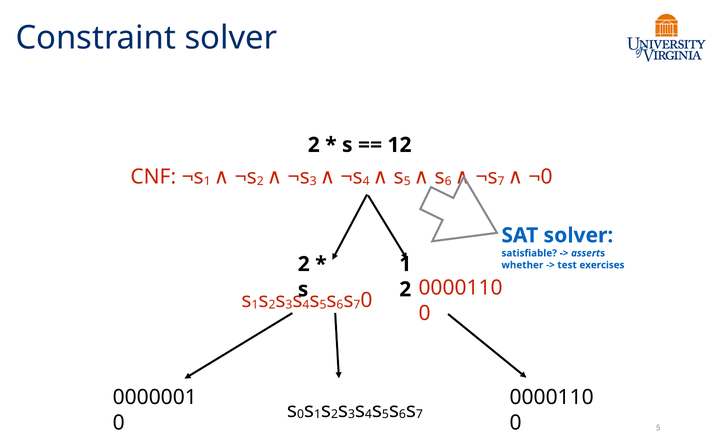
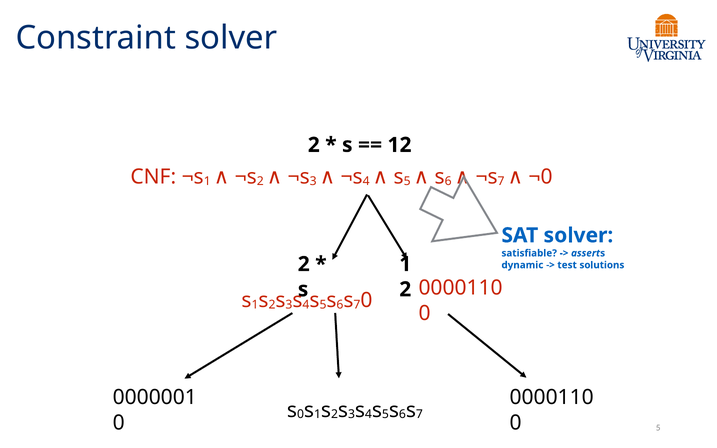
whether: whether -> dynamic (522, 265)
exercises: exercises -> solutions (602, 265)
